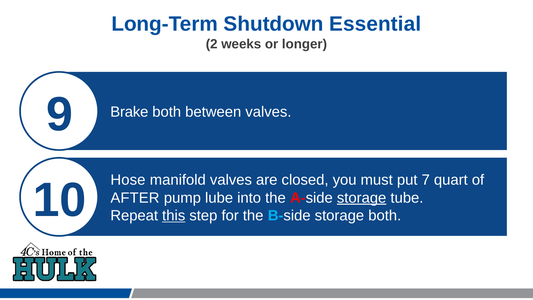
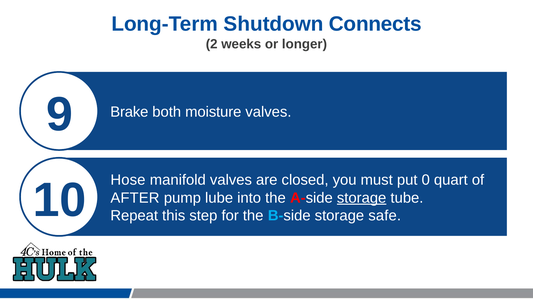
Essential: Essential -> Connects (375, 24)
between: between -> moisture (213, 112)
7: 7 -> 0 (426, 180)
this underline: present -> none (174, 216)
storage both: both -> safe (385, 216)
